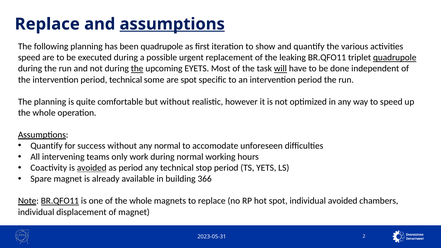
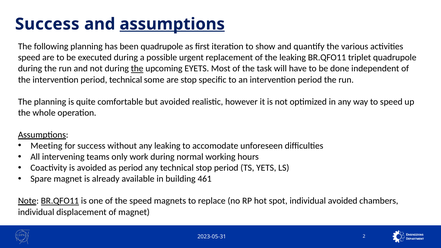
Replace: Replace -> Success (47, 24)
quadrupole underline: present -> none (395, 58)
will underline: present -> none (280, 69)
are spot: spot -> stop (189, 80)
but without: without -> avoided (175, 102)
Quantify: Quantify -> Meeting (46, 146)
any normal: normal -> leaking (167, 146)
avoided underline: present -> none (92, 168)
366: 366 -> 461 (205, 179)
of the whole: whole -> speed (141, 201)
